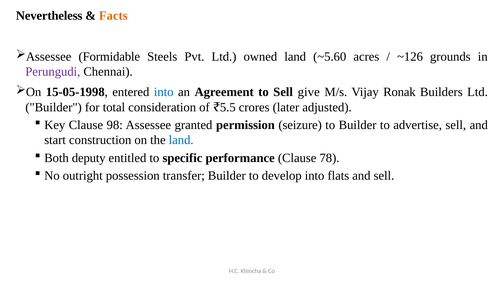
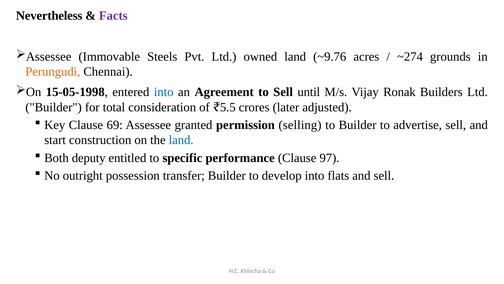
Facts colour: orange -> purple (113, 16)
Formidable: Formidable -> Immovable (109, 56)
~5.60: ~5.60 -> ~9.76 (330, 56)
~126: ~126 -> ~274 (410, 56)
Perungudi colour: purple -> orange (53, 72)
give: give -> until (309, 92)
98: 98 -> 69 (115, 125)
seizure: seizure -> selling (300, 125)
78: 78 -> 97 (329, 158)
